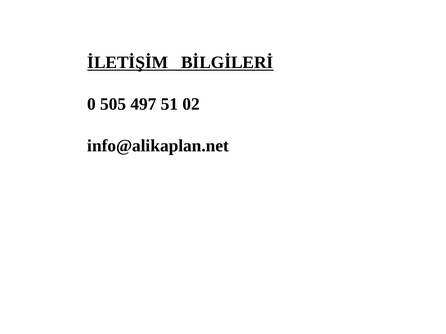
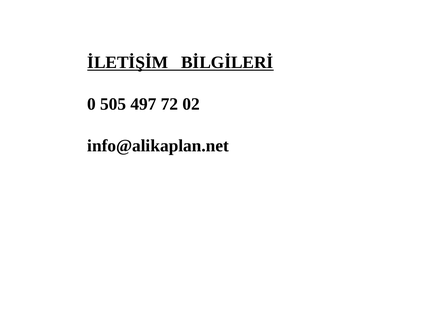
51: 51 -> 72 (169, 104)
